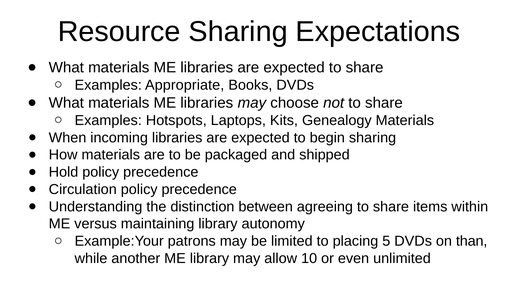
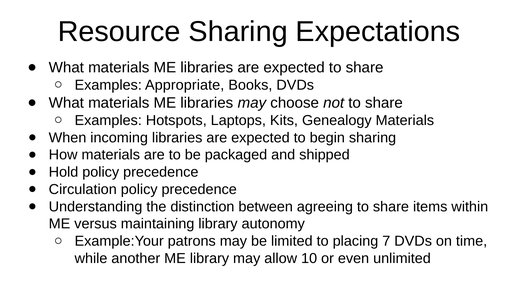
5: 5 -> 7 (386, 241)
than: than -> time (472, 241)
